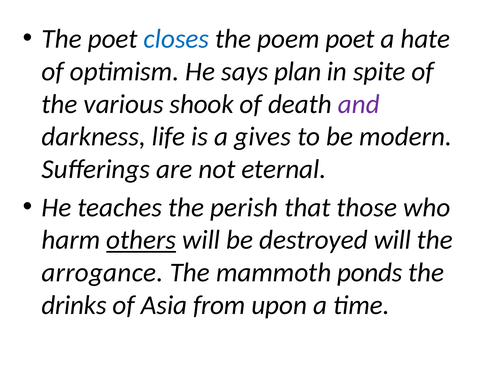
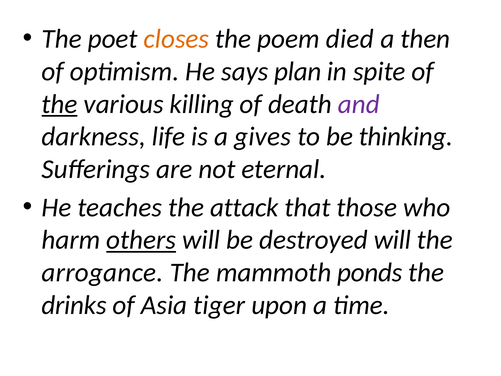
closes colour: blue -> orange (176, 39)
poem poet: poet -> died (350, 39)
hate: hate -> then (425, 39)
the underline: none -> present (60, 104)
shook: shook -> killing (202, 104)
modern: modern -> thinking (406, 137)
perish: perish -> attack (244, 207)
from: from -> tiger (219, 305)
